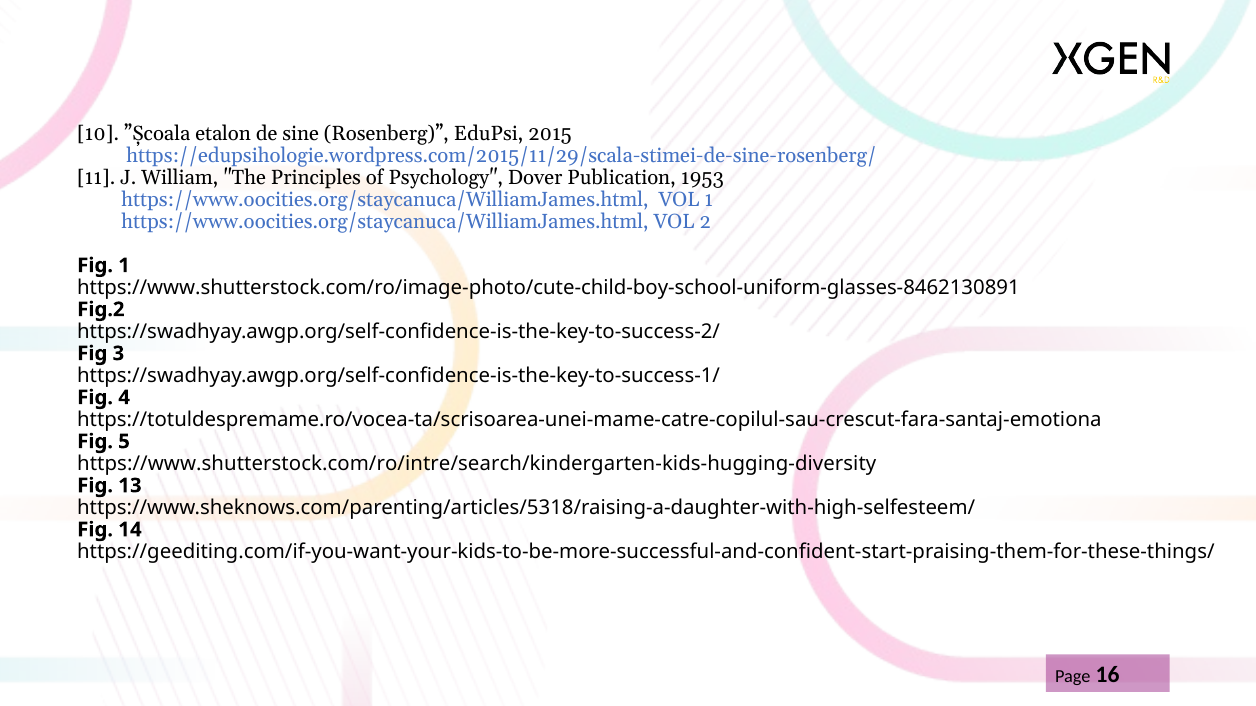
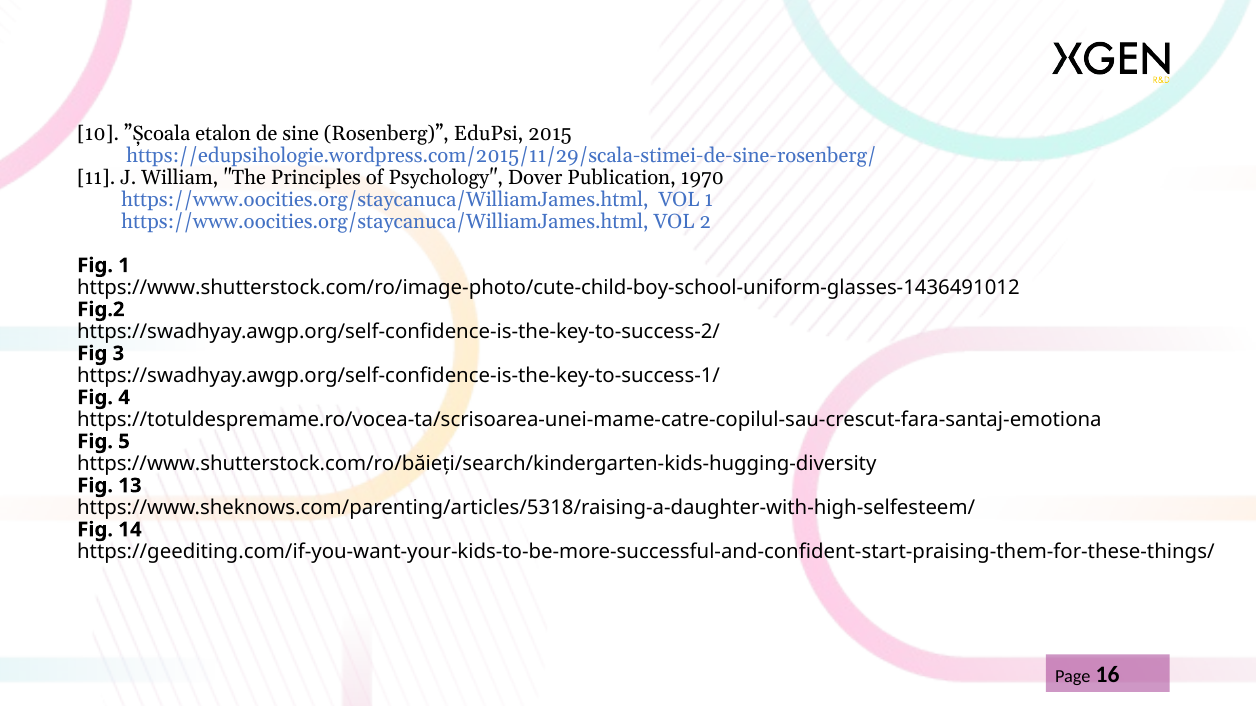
1953: 1953 -> 1970 (702, 177)
https://www.shutterstock.com/ro/image-photo/cute-child-boy-school-uniform-glasses-8462130891: https://www.shutterstock.com/ro/image-photo/cute-child-boy-school-uniform-glasses-8462130891 -> https://www.shutterstock.com/ro/image-photo/cute-child-boy-school-uniform-glasses-1436491012 (548, 288)
https://www.shutterstock.com/ro/intre/search/kindergarten-kids-hugging-diversity: https://www.shutterstock.com/ro/intre/search/kindergarten-kids-hugging-diversity -> https://www.shutterstock.com/ro/băieți/search/kindergarten-kids-hugging-diversity (477, 464)
